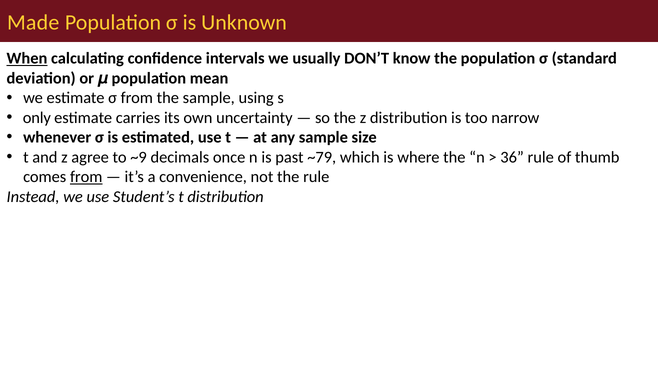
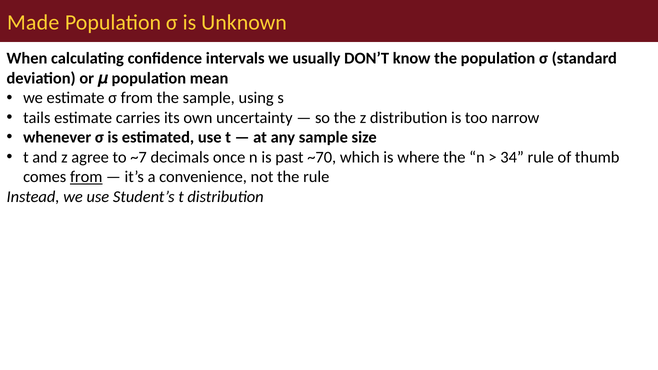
When underline: present -> none (27, 59)
only: only -> tails (37, 118)
~9: ~9 -> ~7 (139, 157)
~79: ~79 -> ~70 (322, 157)
36: 36 -> 34 (512, 157)
